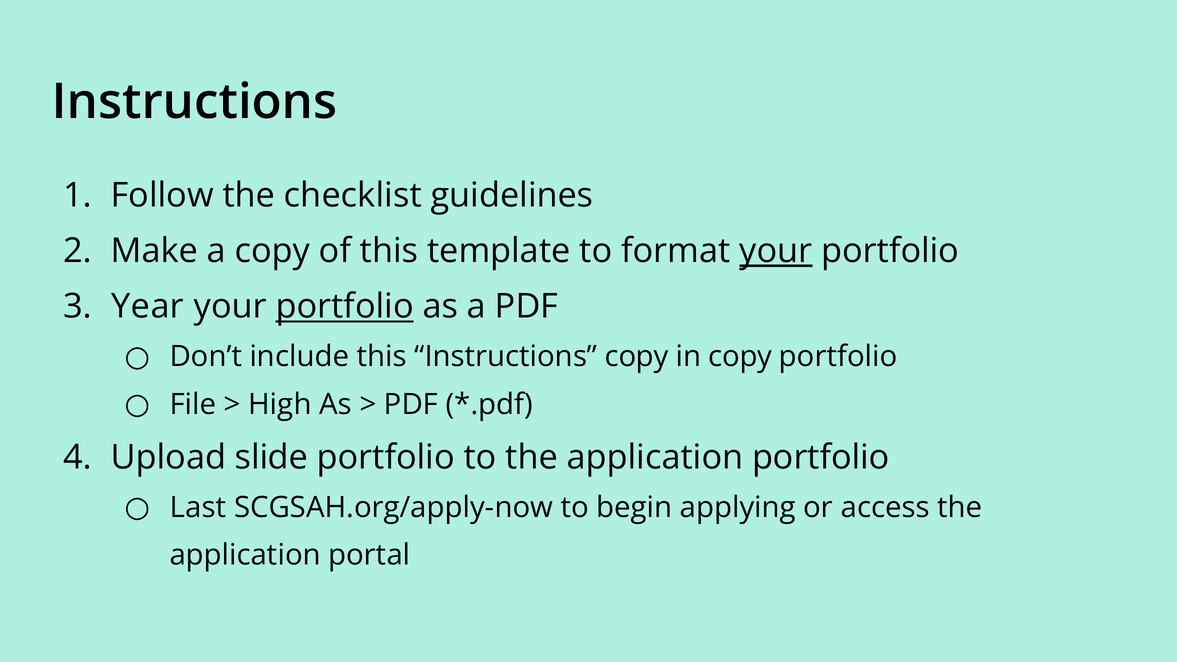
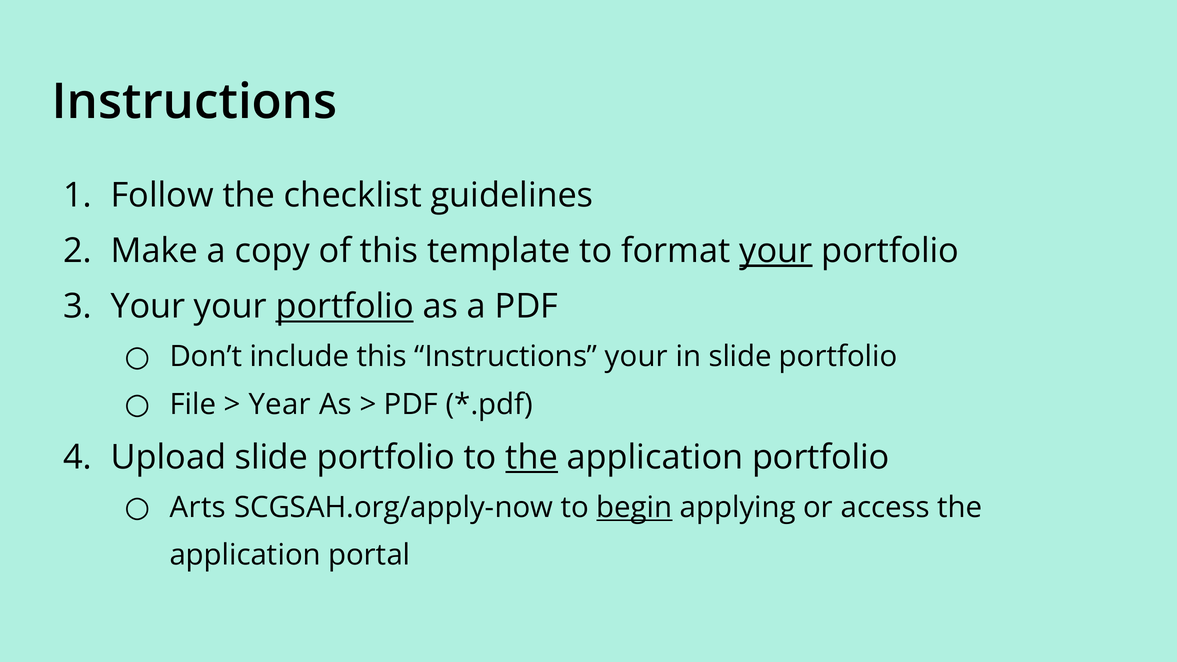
Year: Year -> Your (148, 307)
Instructions copy: copy -> your (636, 357)
in copy: copy -> slide (740, 357)
High: High -> Year (280, 404)
the underline: none -> present (532, 457)
Last: Last -> Arts (198, 508)
begin underline: none -> present (634, 508)
